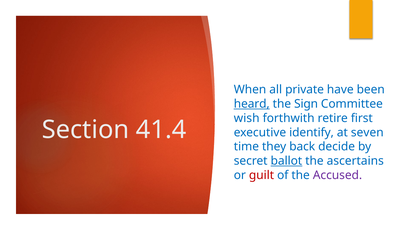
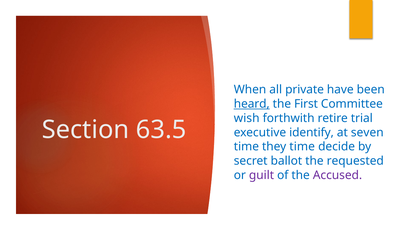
Sign: Sign -> First (306, 104)
first: first -> trial (362, 118)
41.4: 41.4 -> 63.5 (161, 130)
they back: back -> time (302, 146)
ballot underline: present -> none (286, 161)
ascertains: ascertains -> requested (355, 161)
guilt colour: red -> purple (261, 175)
